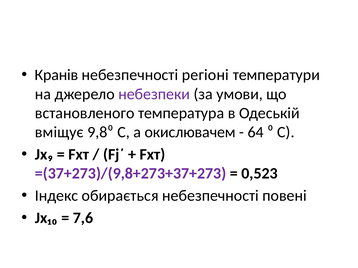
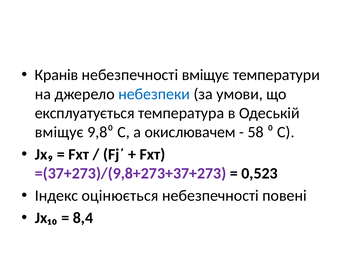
небезпечності регіоні: регіоні -> вміщує (206, 75)
небезпеки colour: purple -> blue (154, 94)
встановленого: встановленого -> експлуатується (85, 113)
64: 64 -> 58 (256, 132)
обирається: обирається -> оцінюється (120, 196)
7,6: 7,6 -> 8,4 (83, 218)
